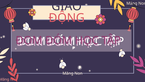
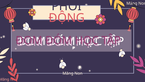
GIÁO: GIÁO -> PHỐI (67, 6)
